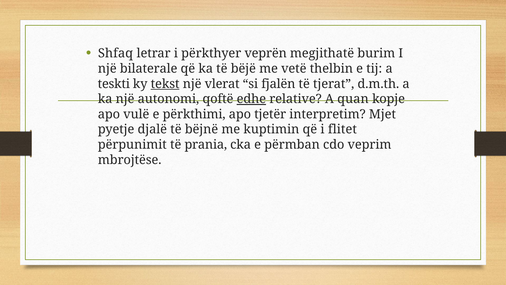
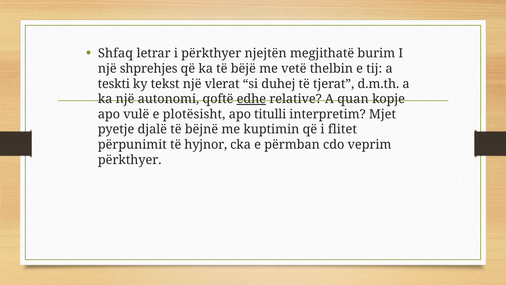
veprën: veprën -> njejtën (266, 53)
bilaterale: bilaterale -> shprehjes (149, 69)
tekst underline: present -> none (165, 84)
fjalën: fjalën -> duhej (278, 84)
përkthimi: përkthimi -> plotësisht (194, 114)
tjetër: tjetër -> titulli (270, 114)
prania: prania -> hyjnor (206, 144)
mbrojtëse: mbrojtëse -> përkthyer (130, 160)
